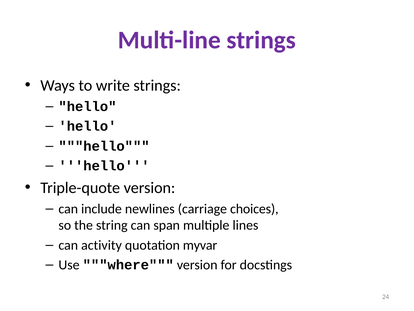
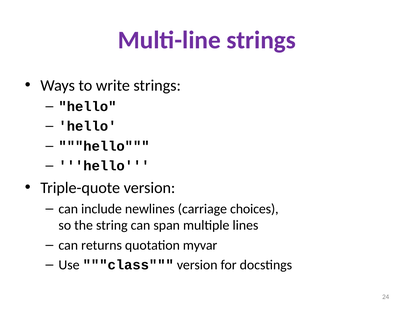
activity: activity -> returns (102, 245)
where: where -> class (128, 265)
